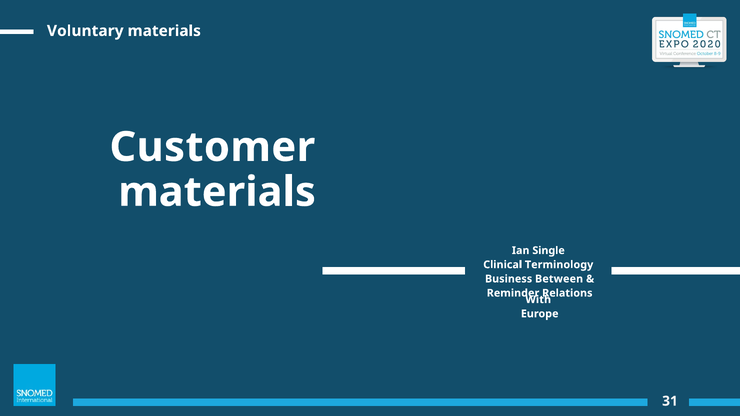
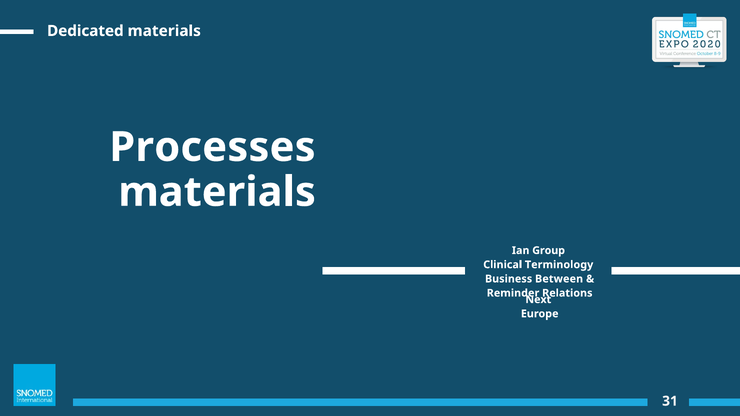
Voluntary: Voluntary -> Dedicated (85, 31)
Customer: Customer -> Processes (212, 147)
Single: Single -> Group (549, 251)
With: With -> Next (538, 300)
